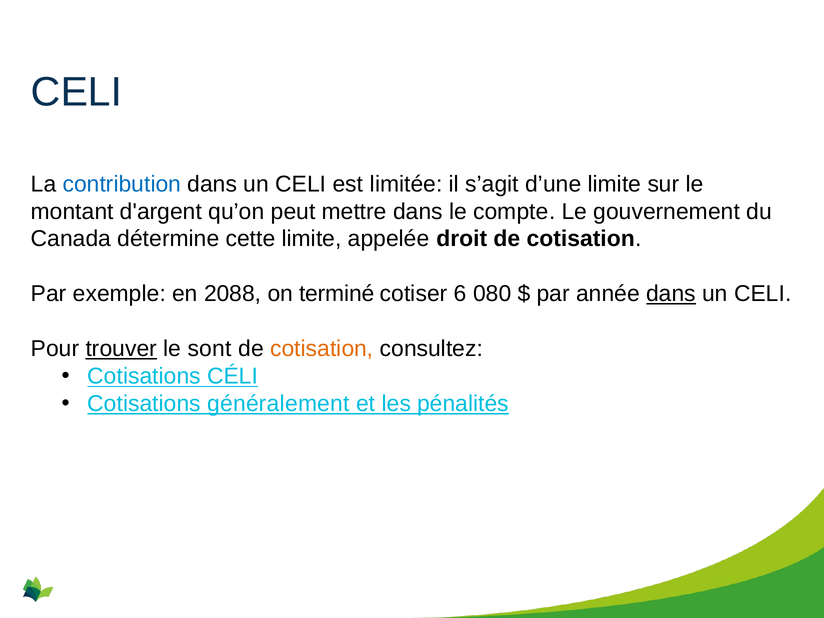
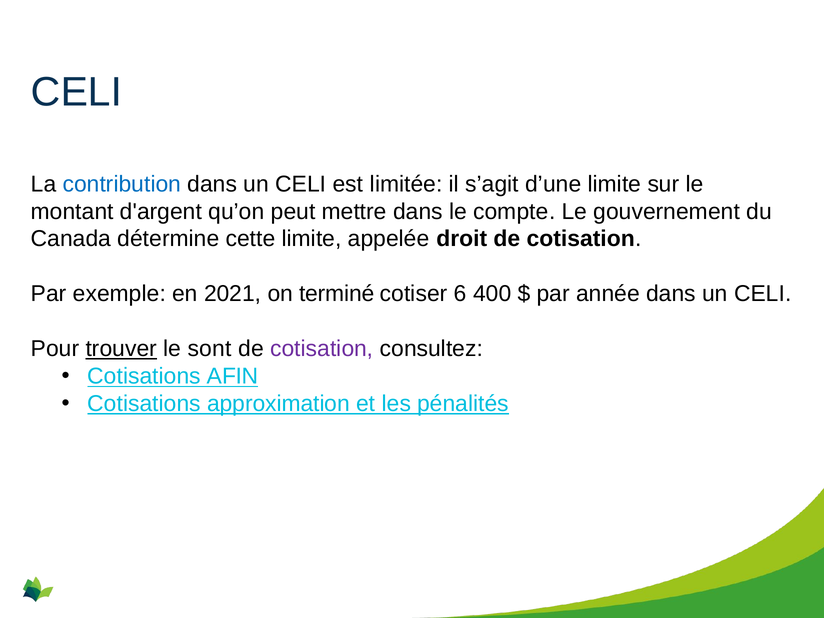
2088: 2088 -> 2021 (233, 294)
080: 080 -> 400 (492, 294)
dans underline: present -> none (671, 294)
cotisation colour: orange -> purple (322, 349)
CÉLI: CÉLI -> AFIN (233, 376)
généralement: généralement -> approximation (279, 404)
